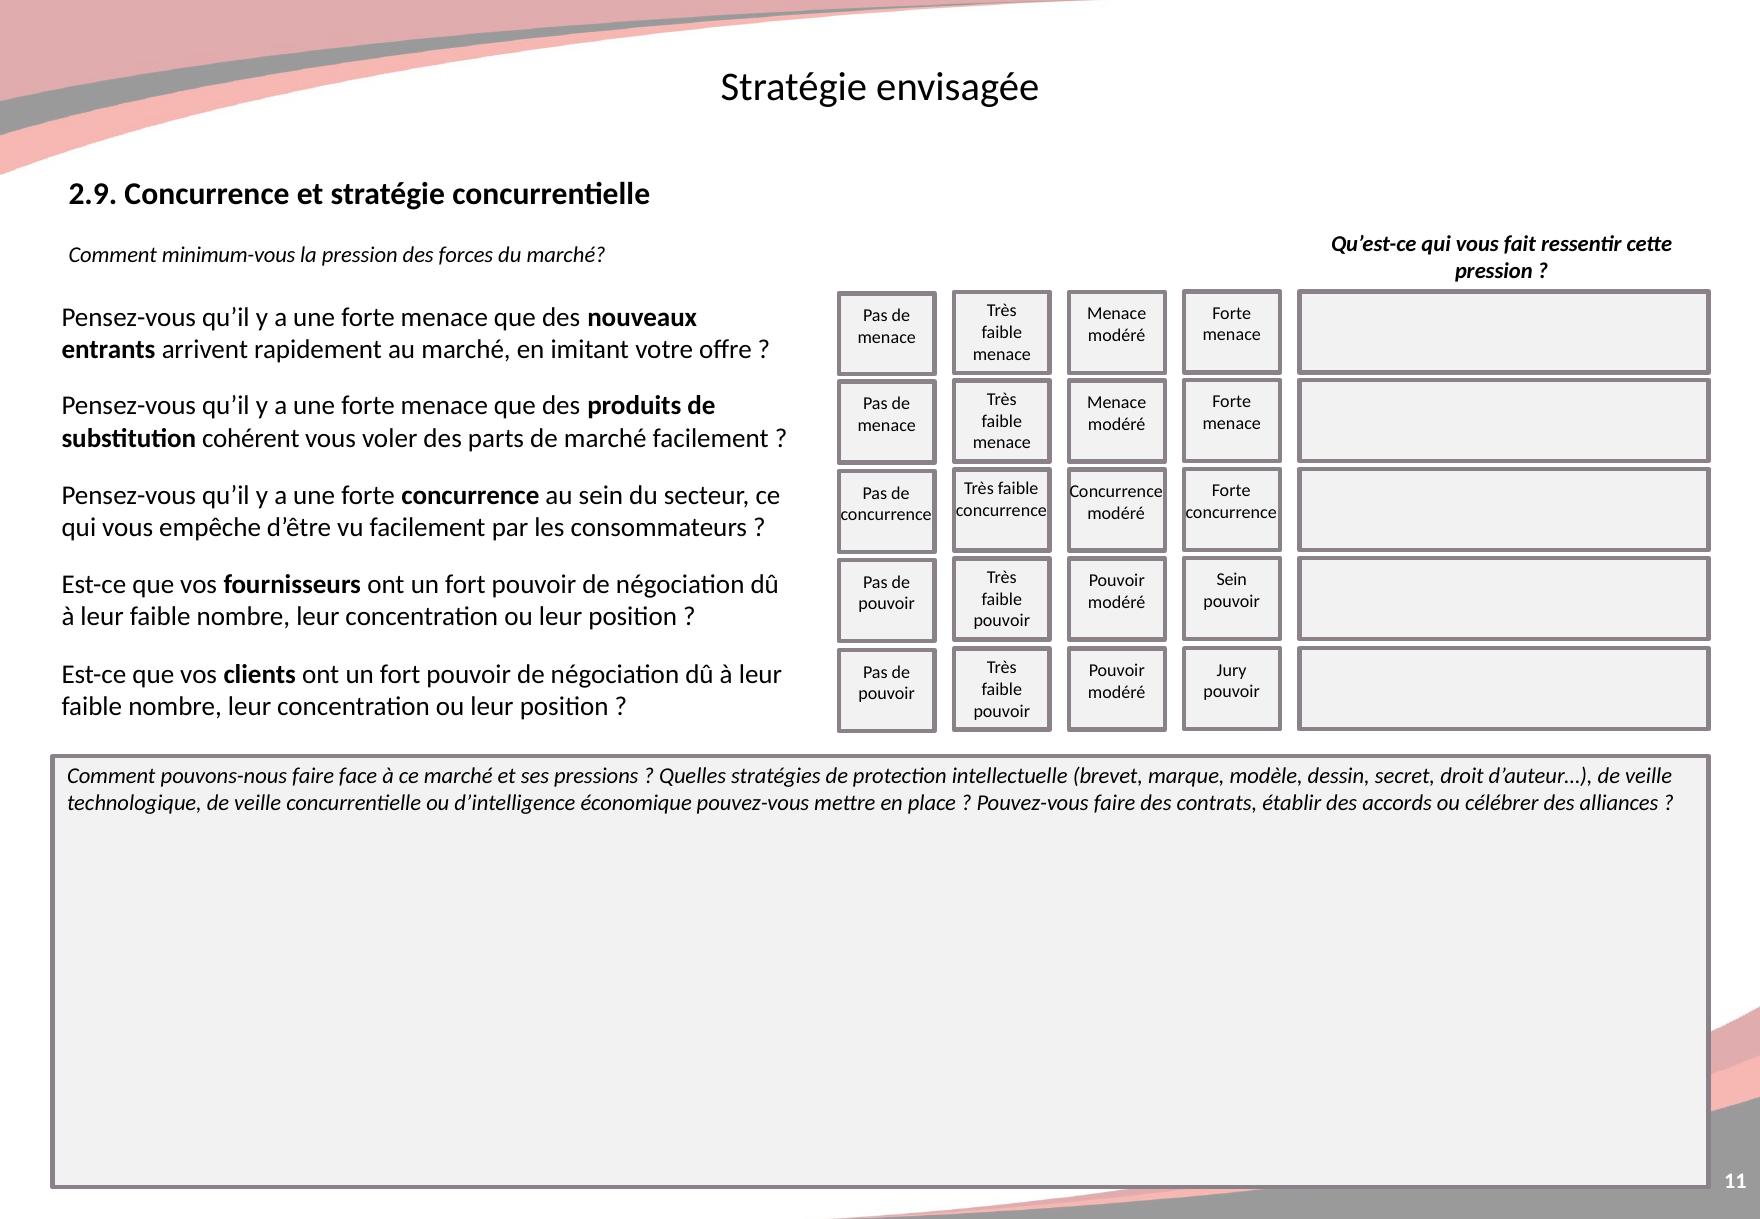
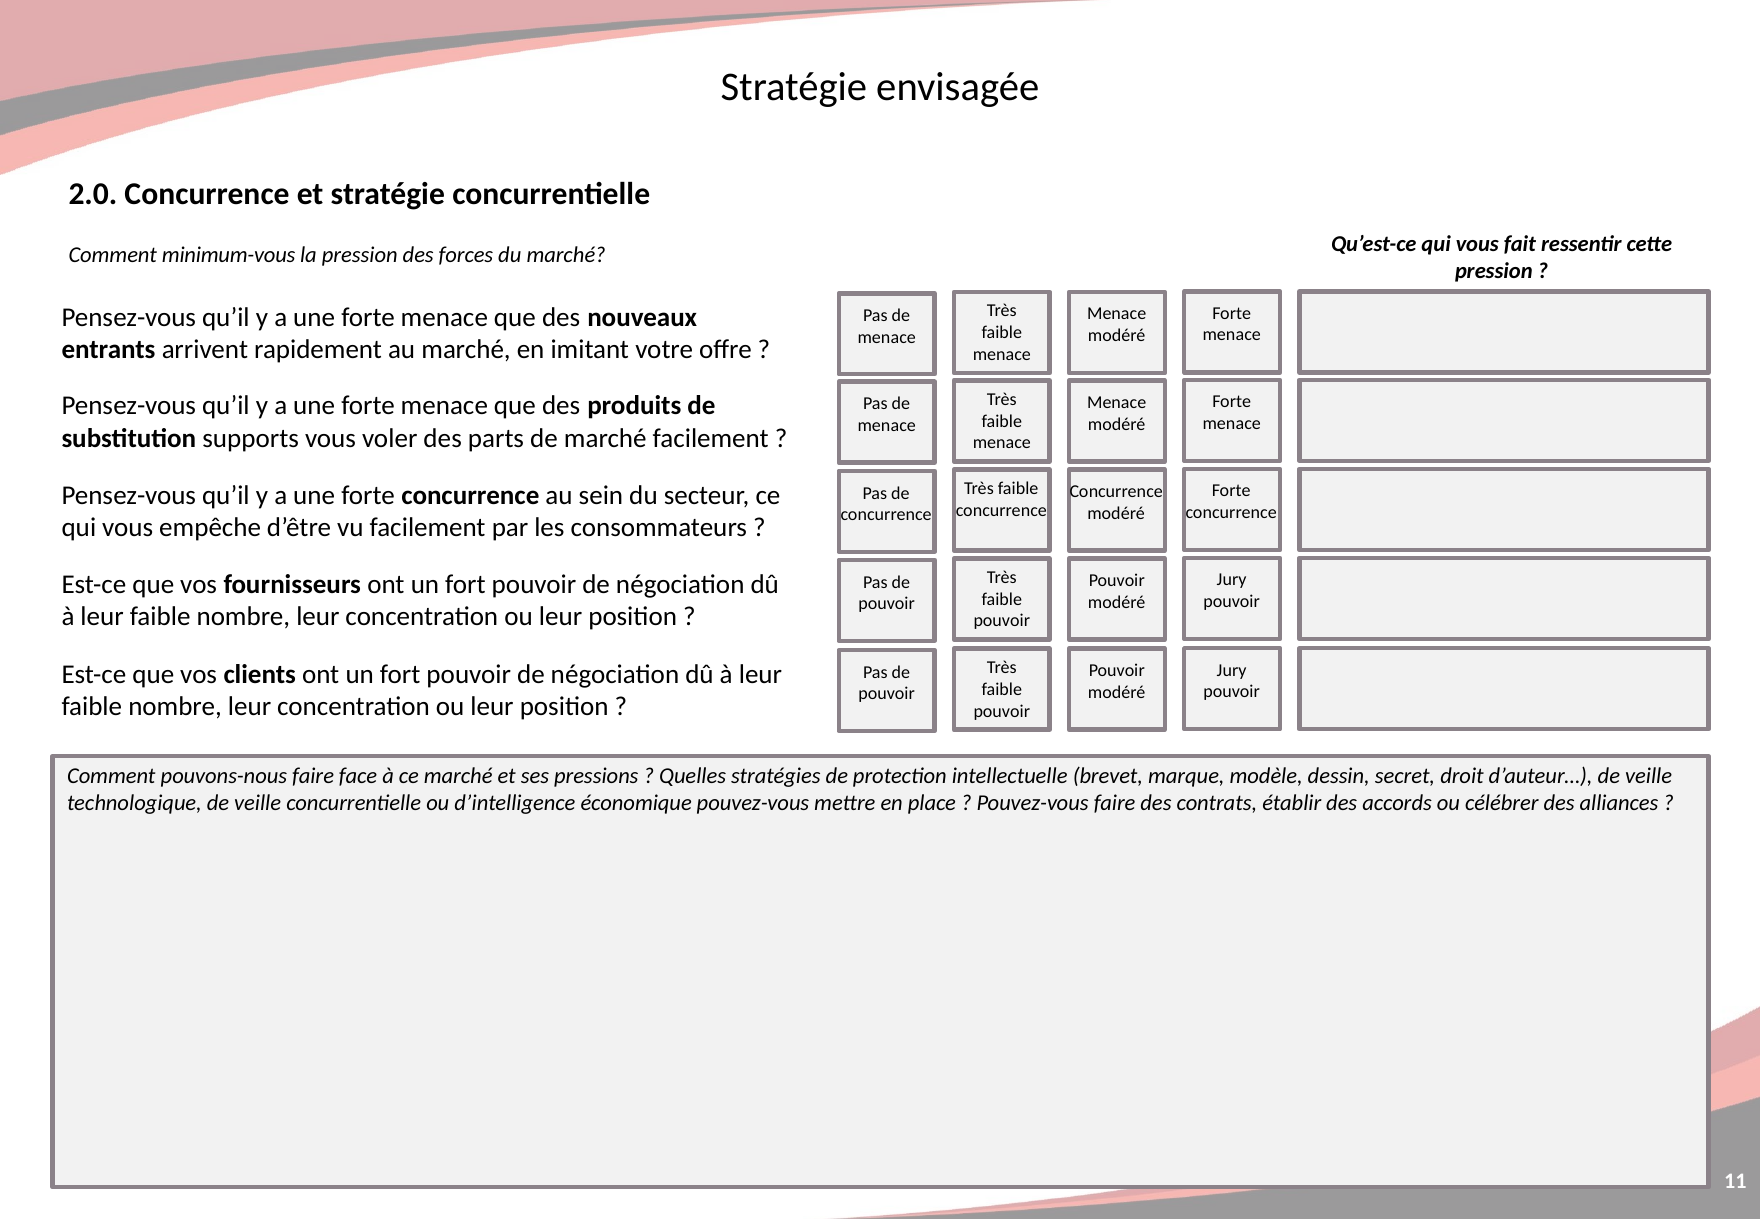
2.9: 2.9 -> 2.0 (93, 194)
cohérent: cohérent -> supports (251, 438)
Sein: Sein -> Jury (1232, 580)
